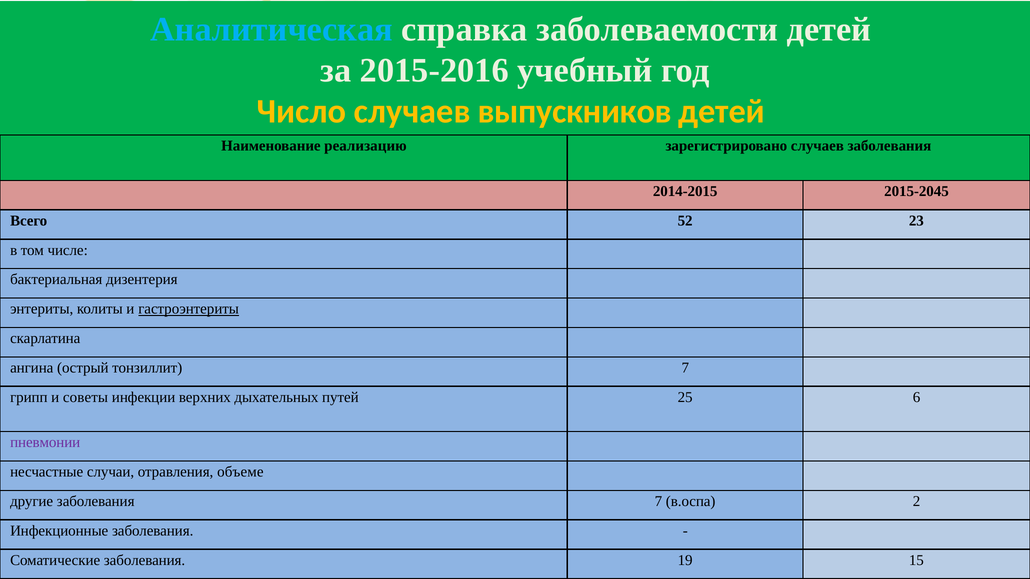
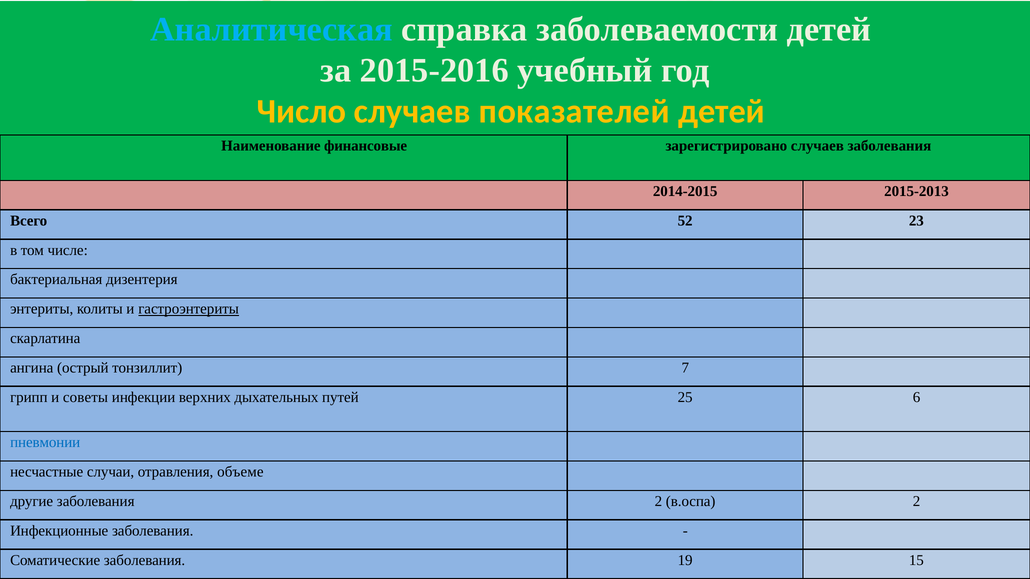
выпускников: выпускников -> показателей (574, 112)
реализацию: реализацию -> финансовые (366, 146)
2015-2045: 2015-2045 -> 2015-2013 (916, 191)
пневмонии colour: purple -> blue (45, 443)
заболевания 7: 7 -> 2 (658, 502)
